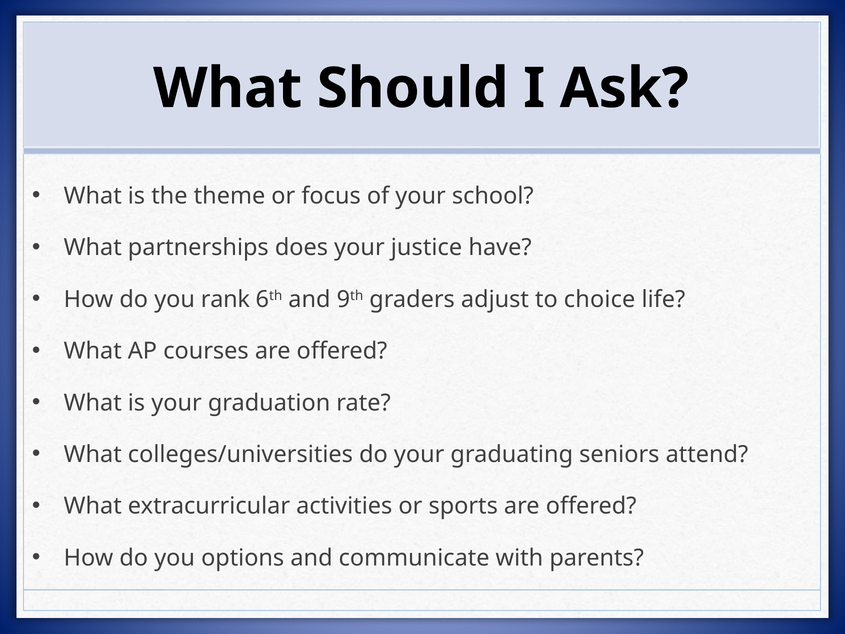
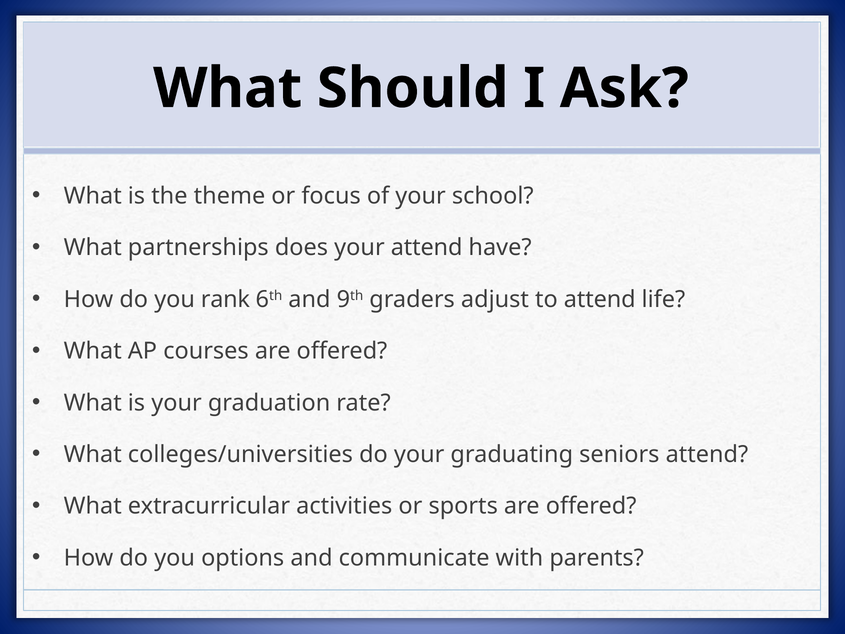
your justice: justice -> attend (427, 248)
to choice: choice -> attend (600, 299)
